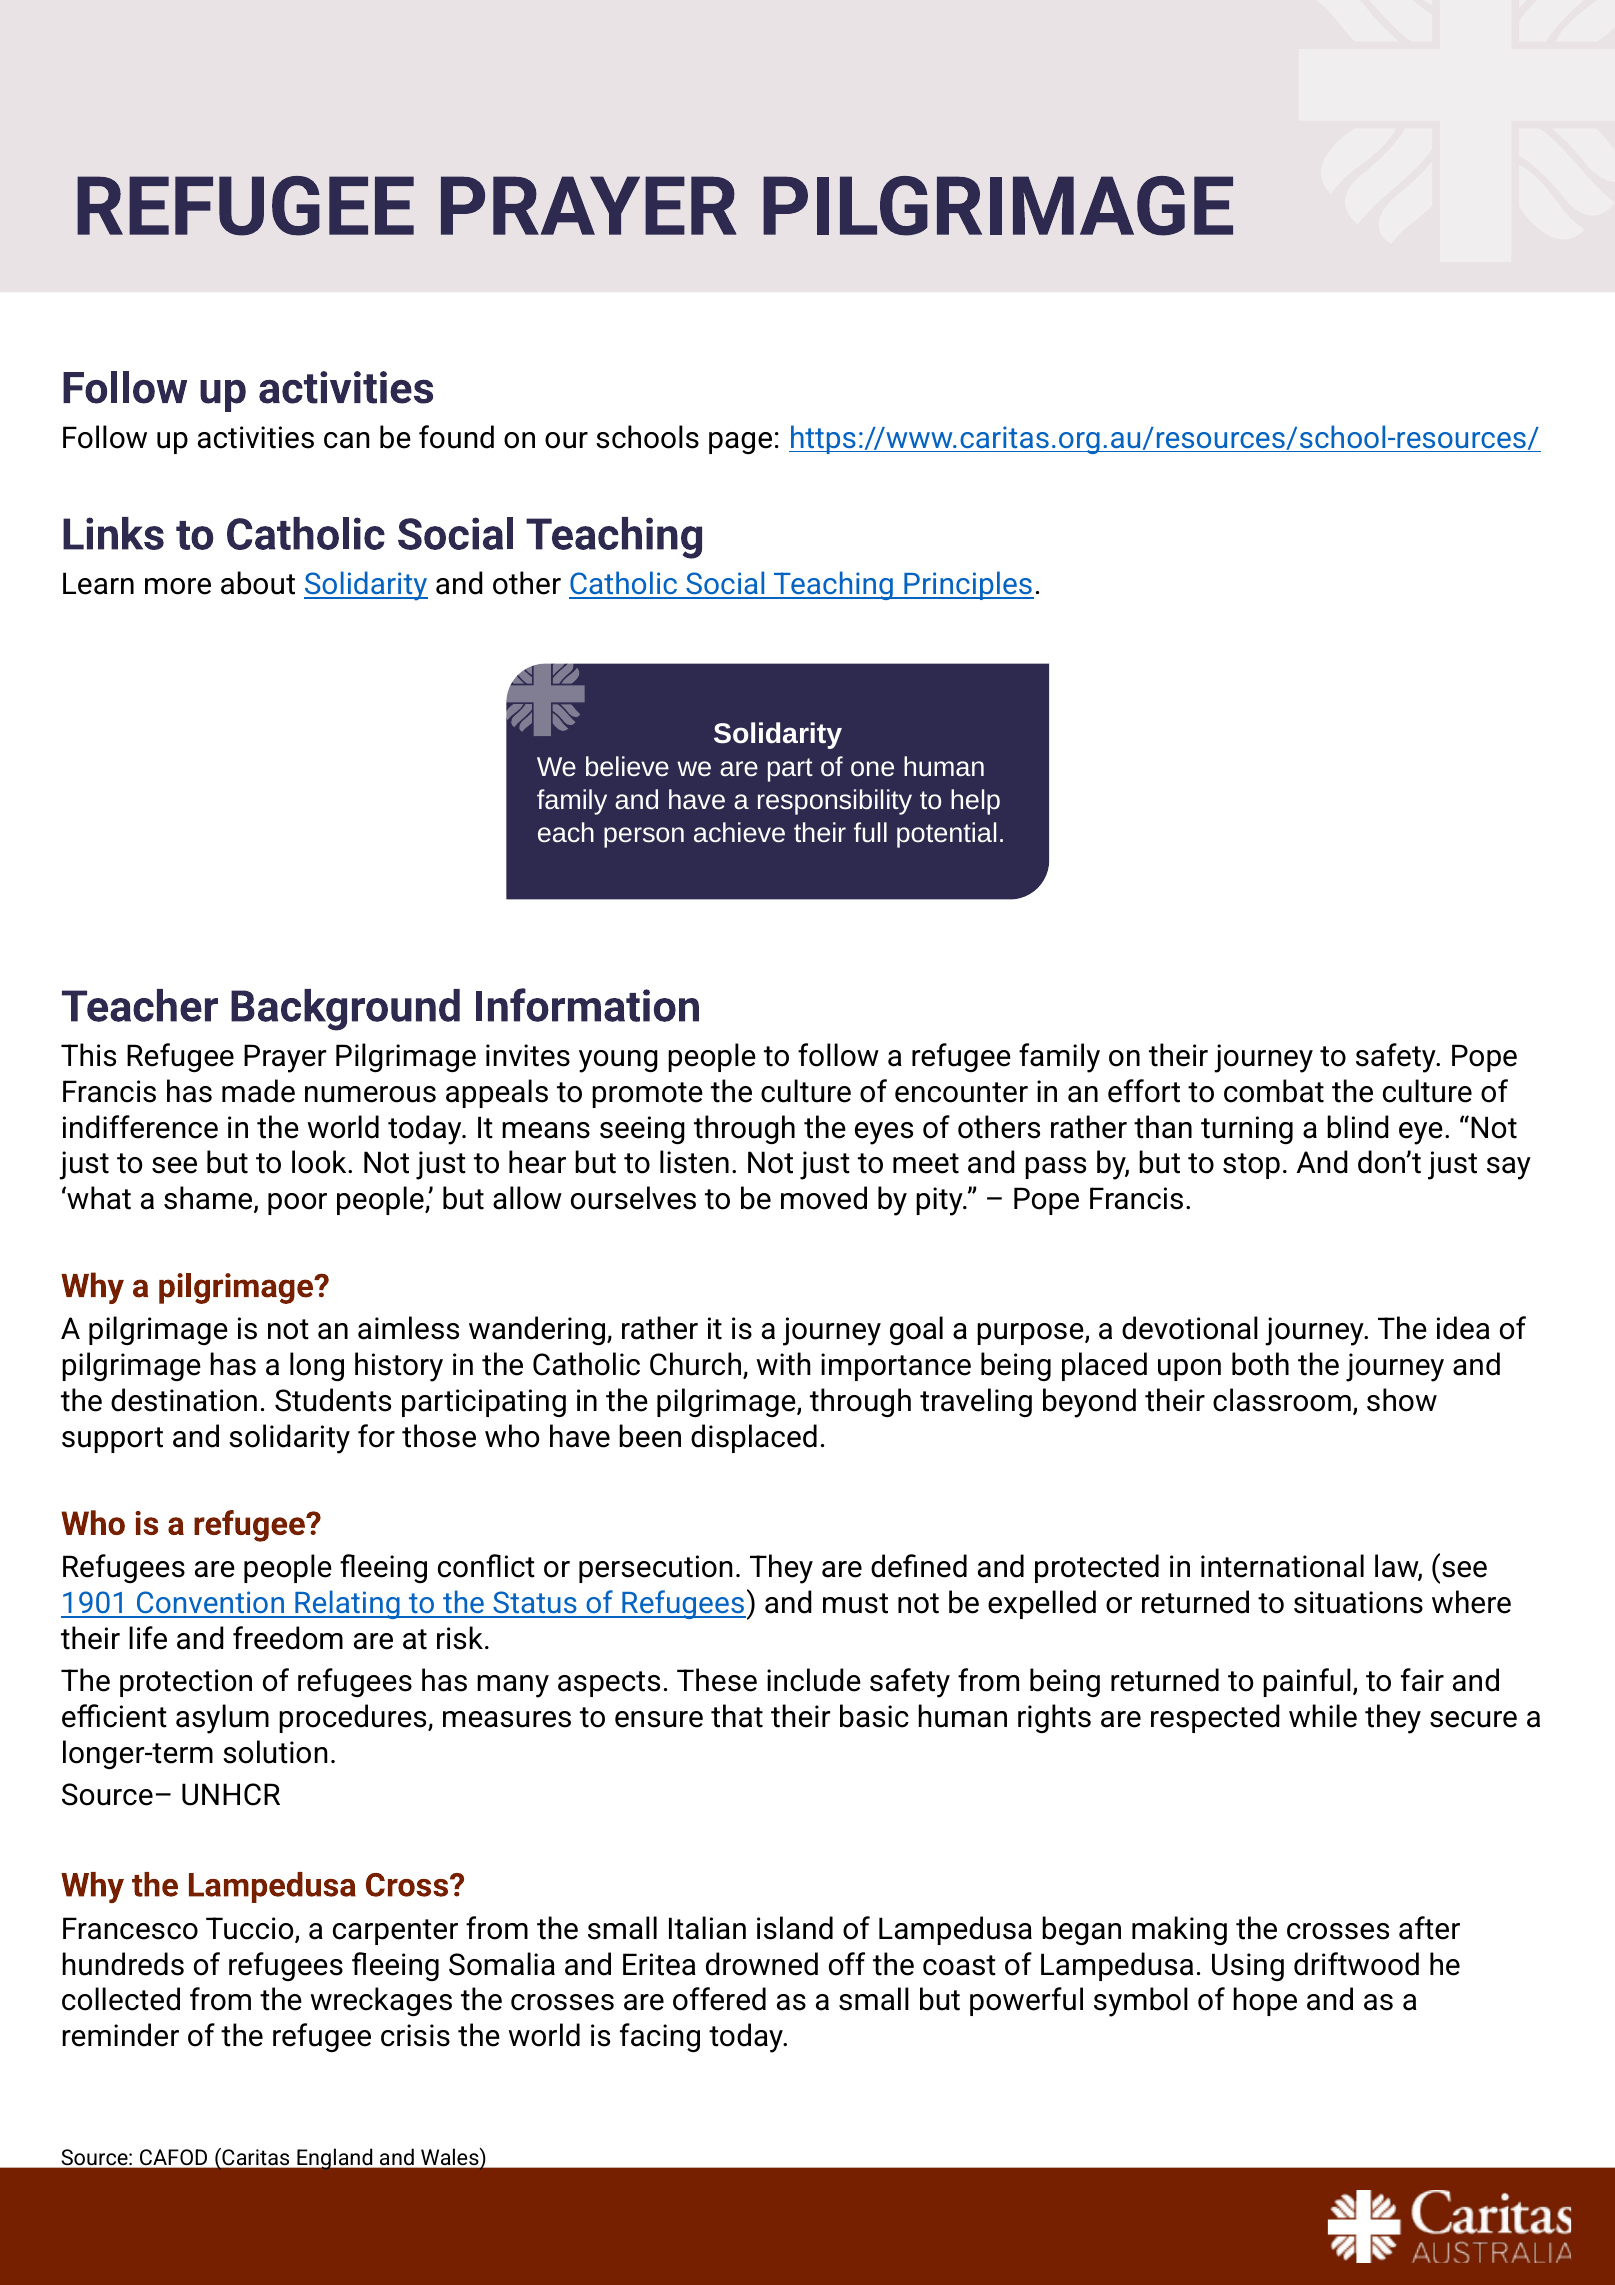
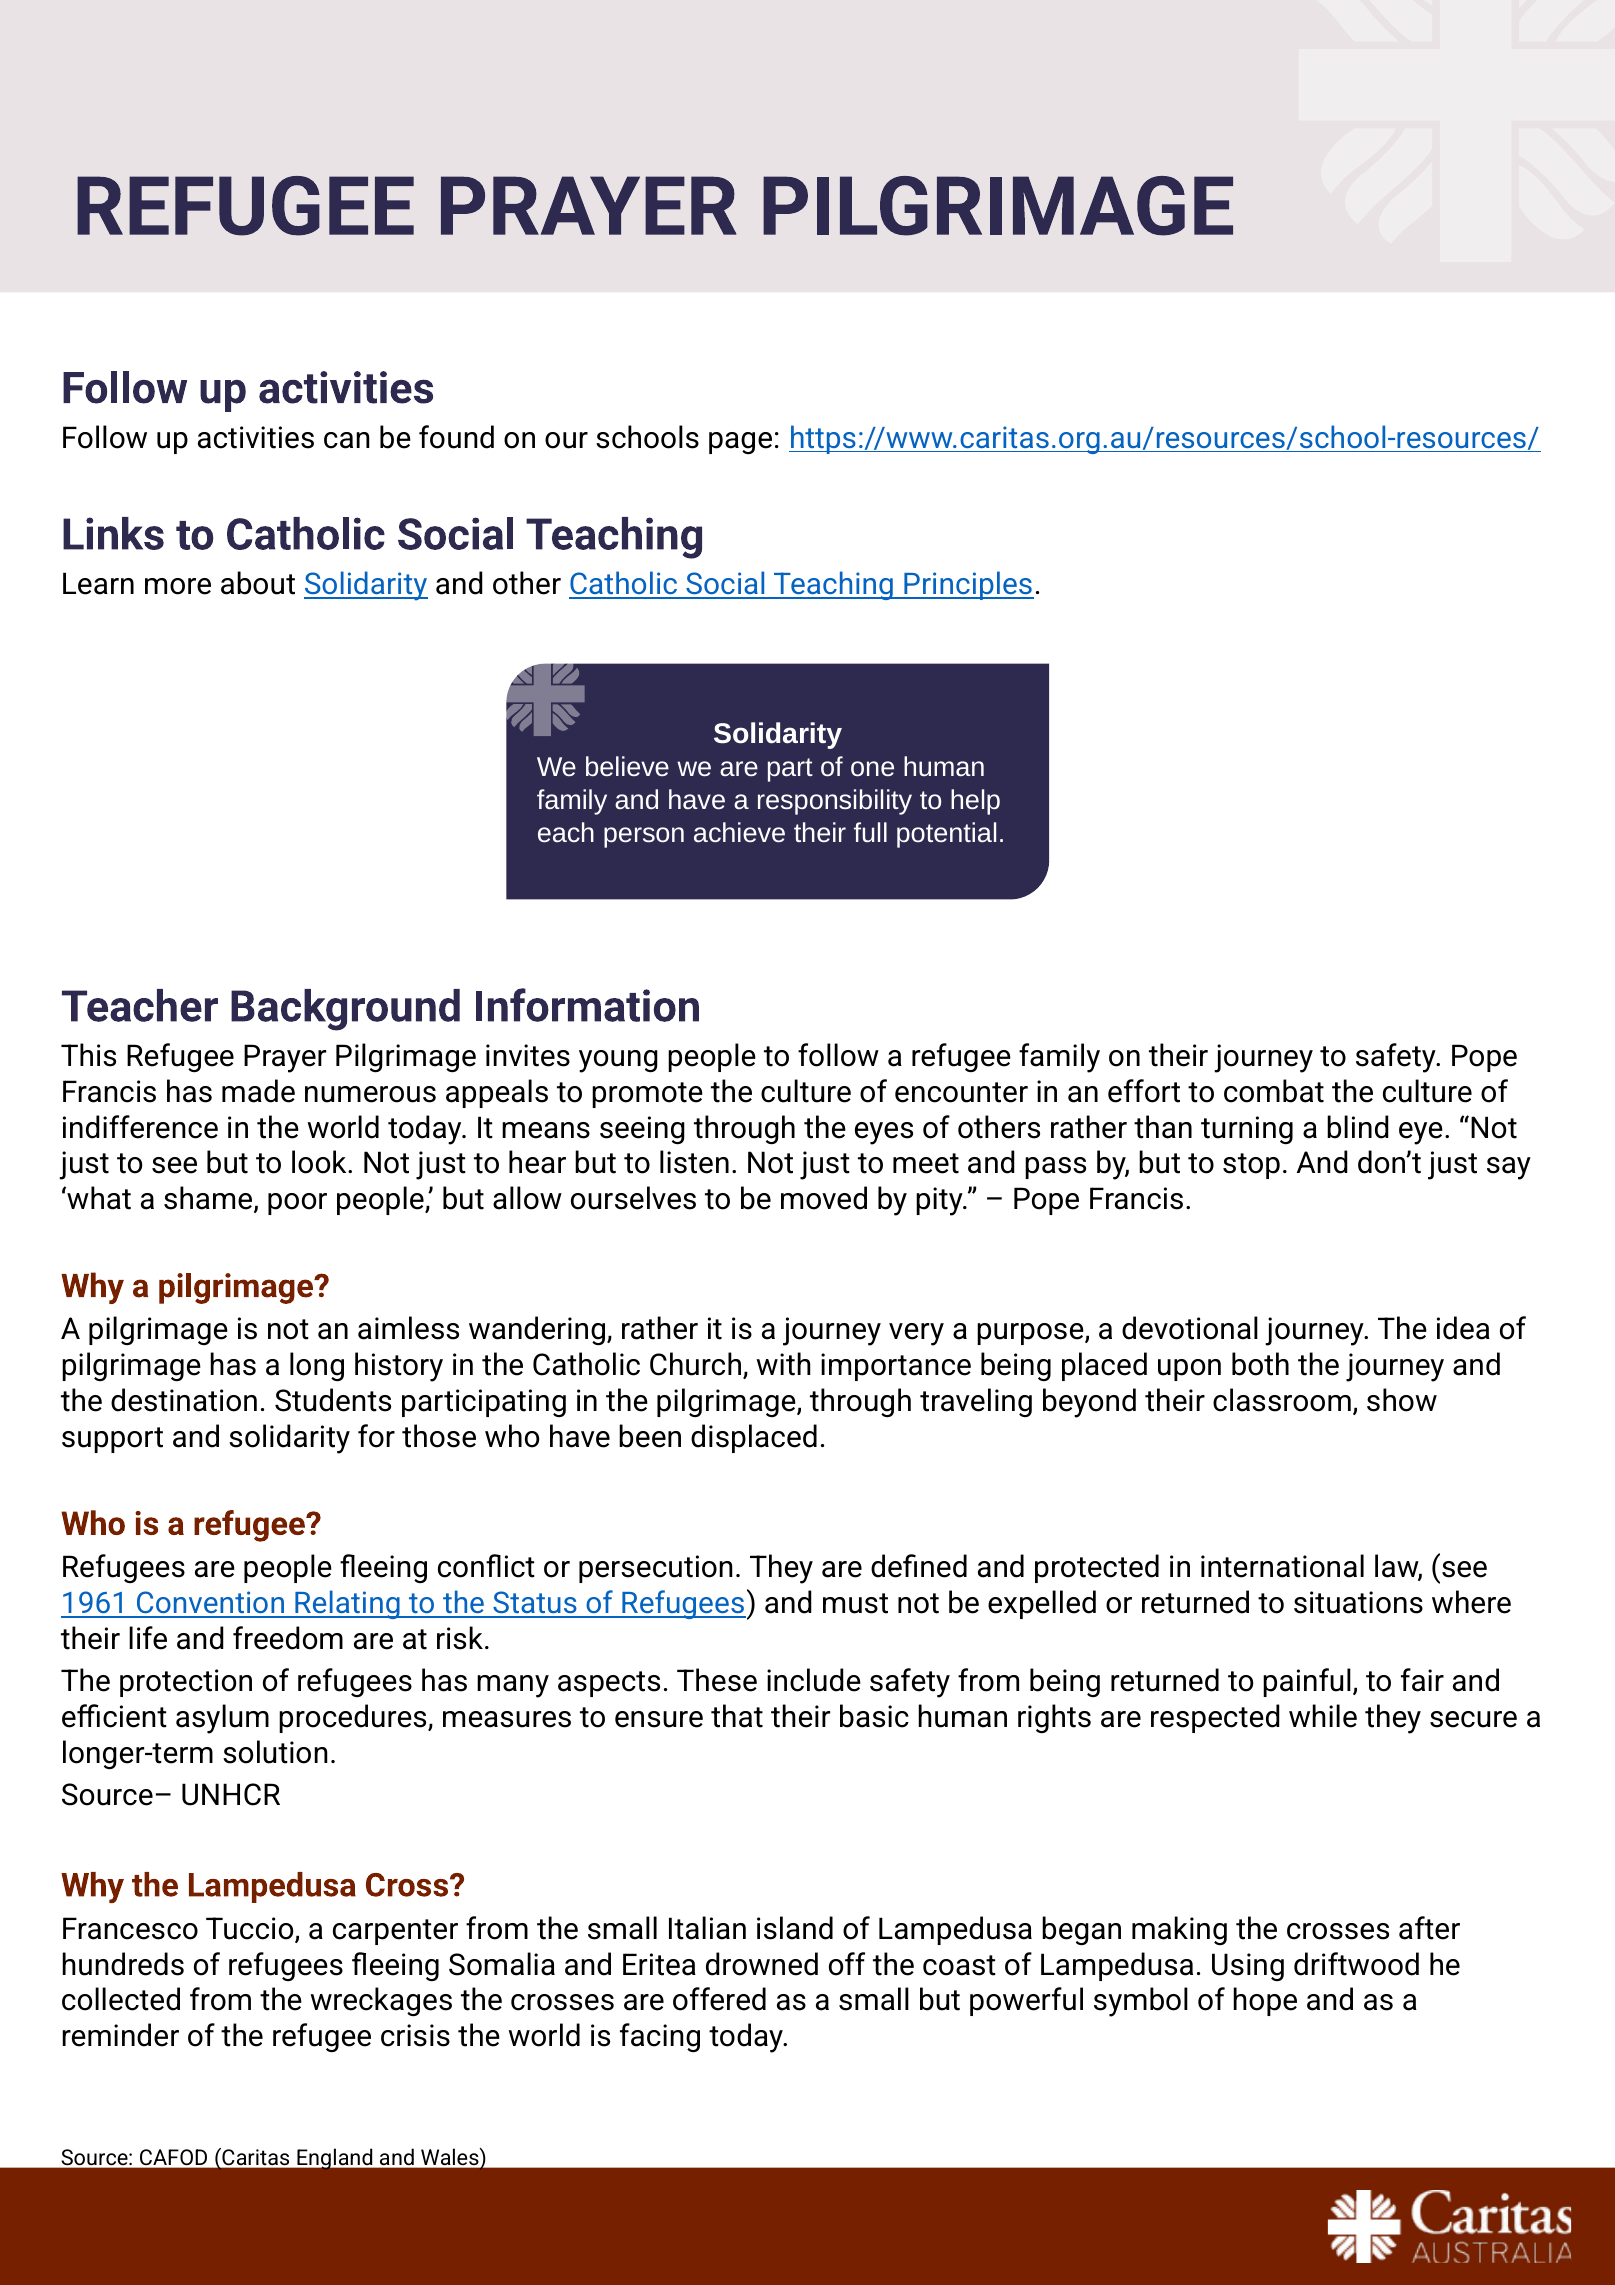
goal: goal -> very (917, 1330)
1901: 1901 -> 1961 (95, 1603)
